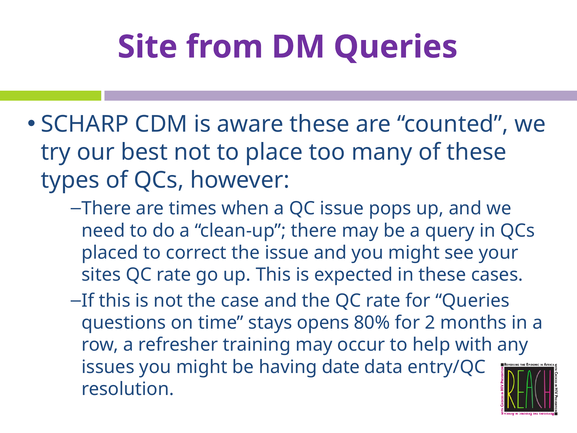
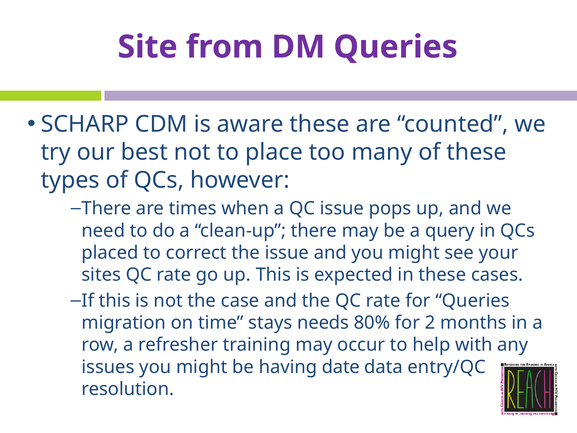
questions: questions -> migration (124, 323)
opens: opens -> needs (323, 323)
